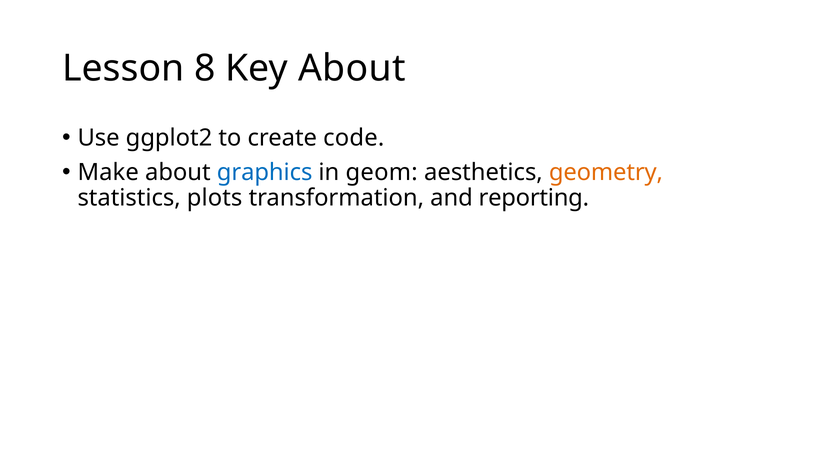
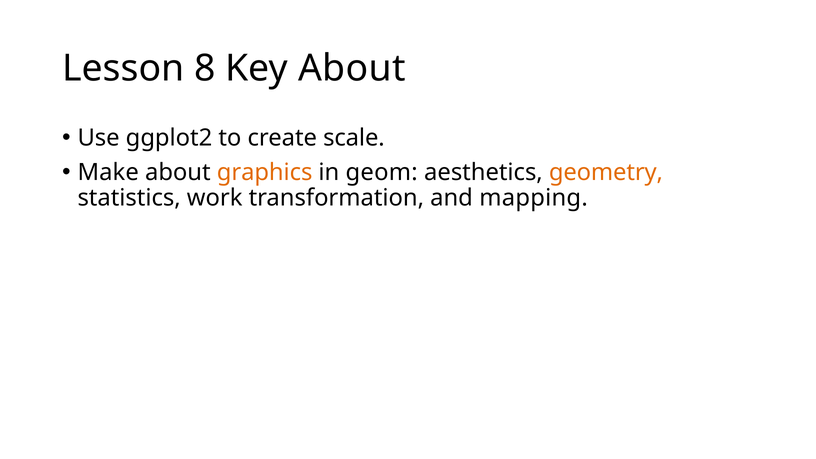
code: code -> scale (354, 138)
graphics colour: blue -> orange (265, 172)
plots: plots -> work (215, 198)
reporting: reporting -> mapping (534, 198)
